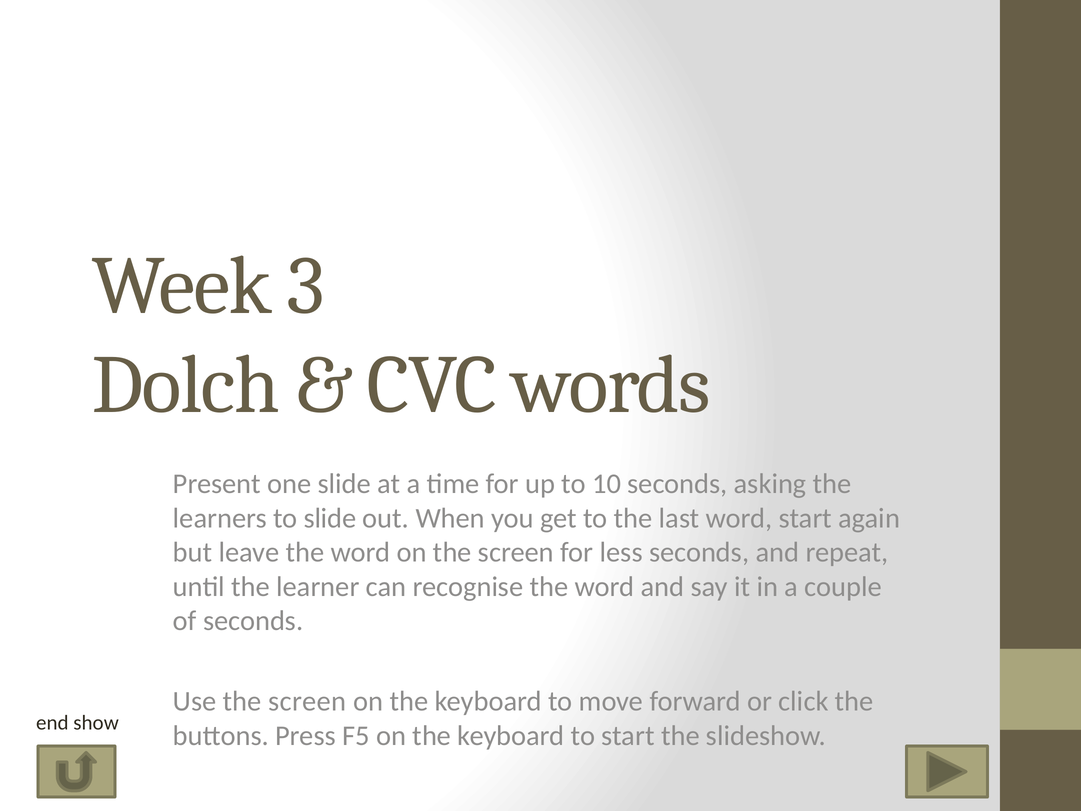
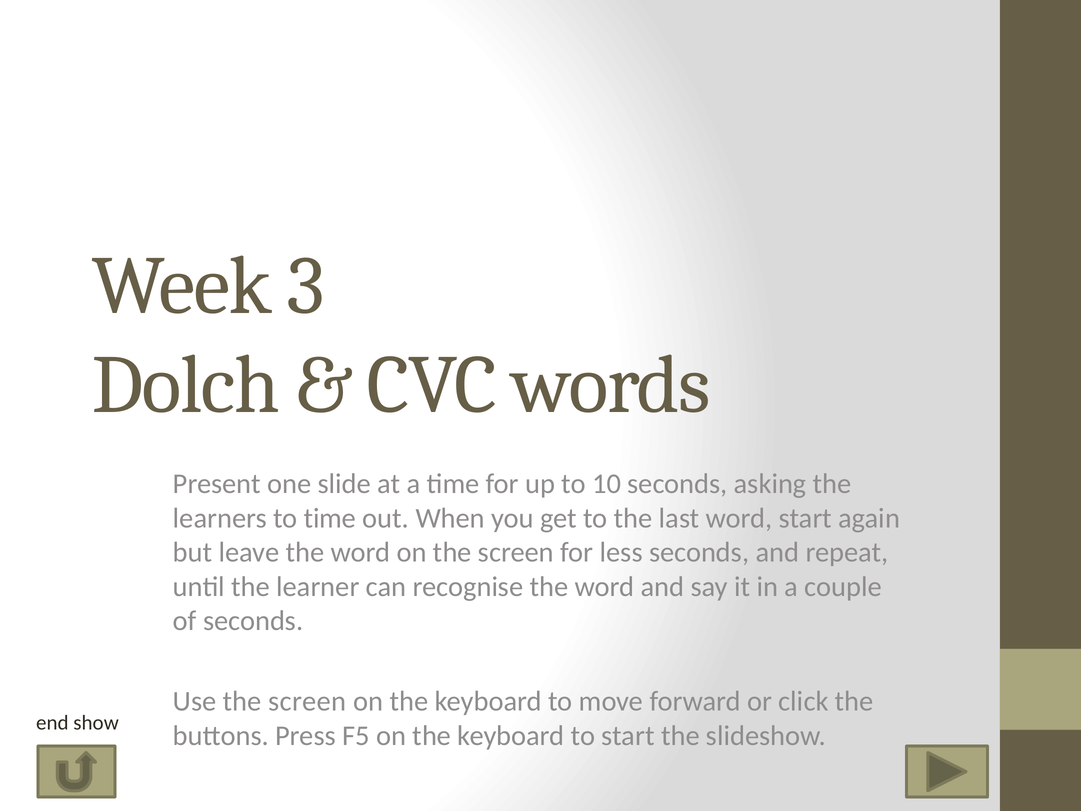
to slide: slide -> time (330, 518)
